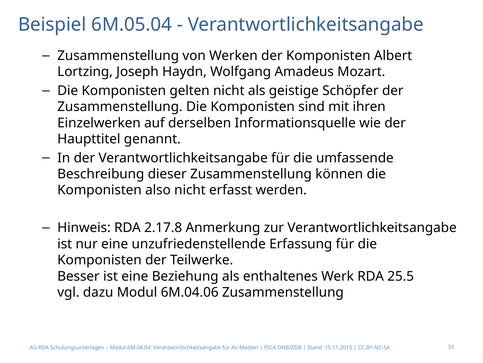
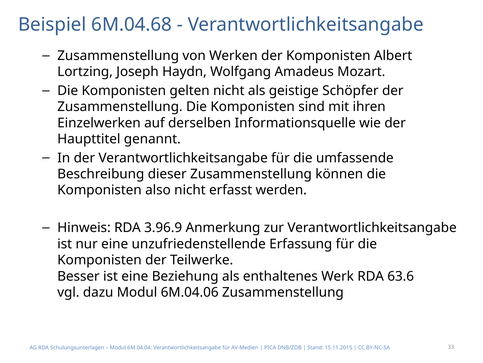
6M.05.04: 6M.05.04 -> 6M.04.68 (132, 24)
2.17.8: 2.17.8 -> 3.96.9 (163, 227)
25.5: 25.5 -> 63.6 (401, 276)
